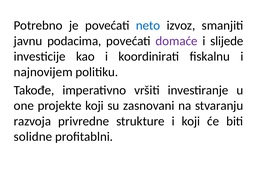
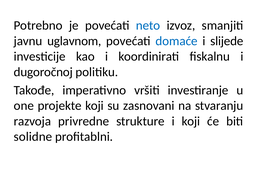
podacima: podacima -> uglavnom (74, 41)
domaće colour: purple -> blue (176, 41)
najnovijem: najnovijem -> dugoročnoj (43, 72)
